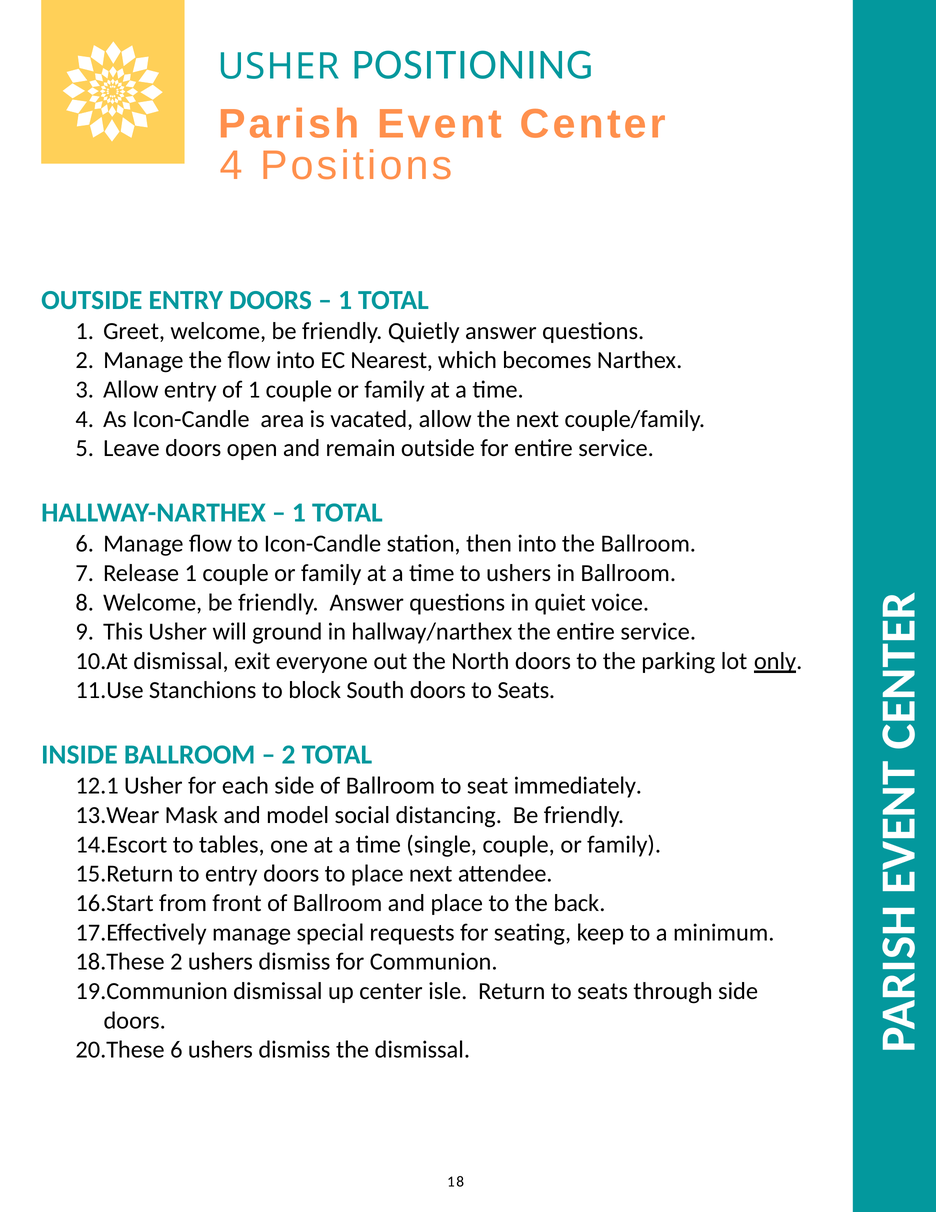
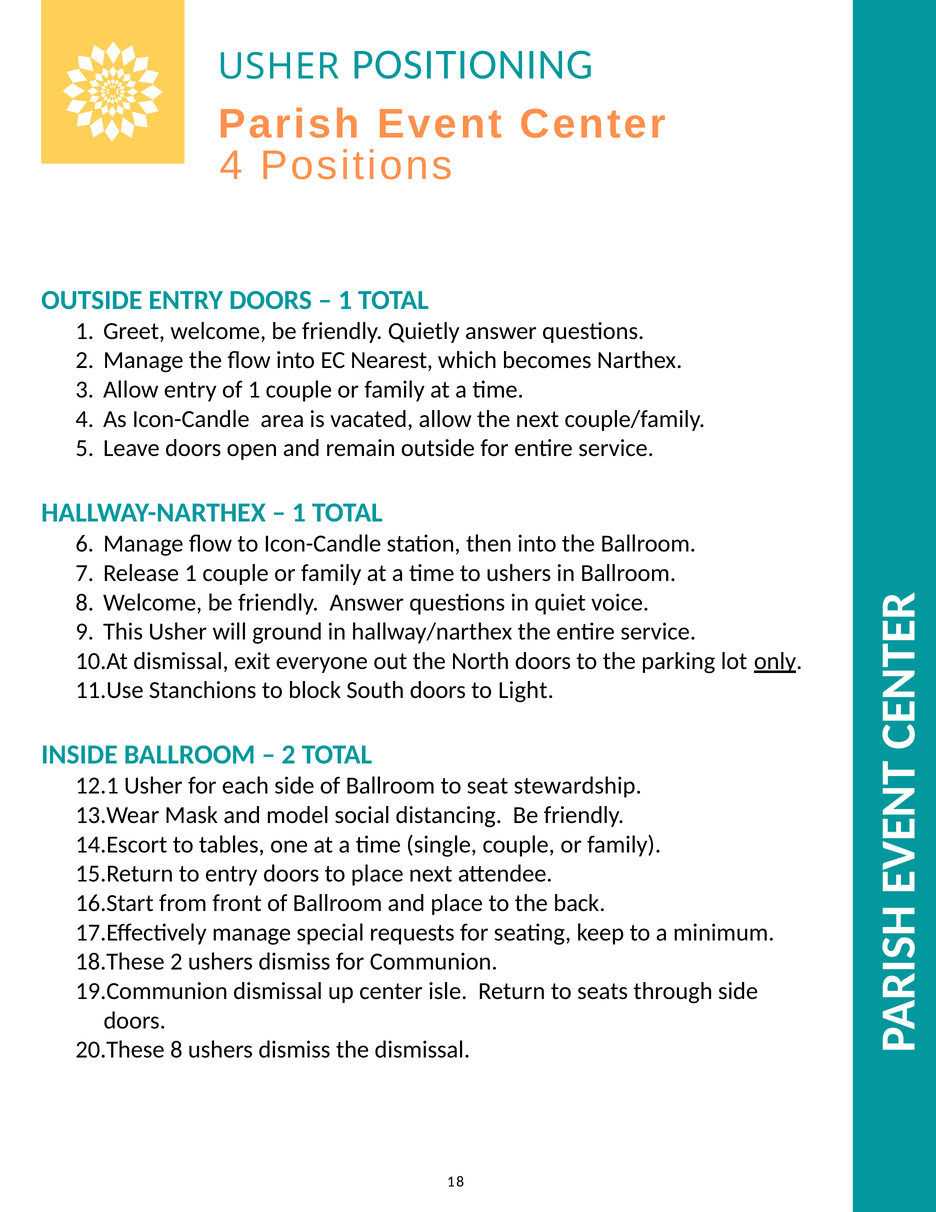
doors to Seats: Seats -> Light (526, 690)
immediately: immediately -> stewardship (578, 785)
6: 6 -> 8 (176, 1049)
